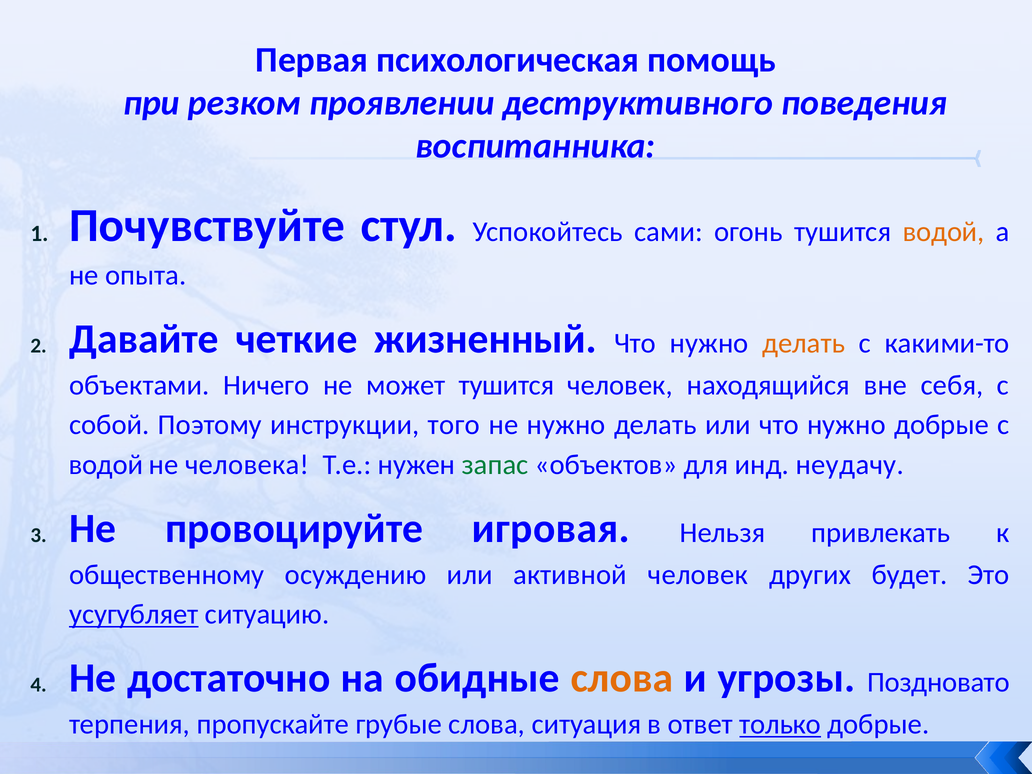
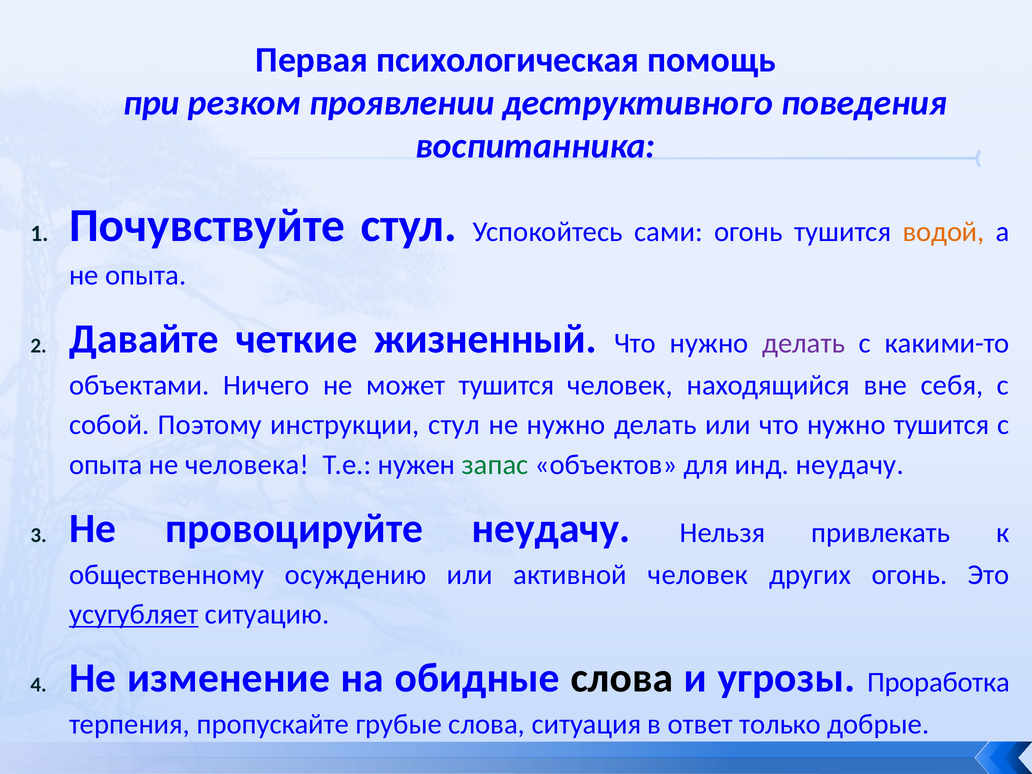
делать colour: orange -> purple (804, 343)
инструкции того: того -> стул (454, 425)
нужно добрые: добрые -> тушится (942, 425)
водой: водой -> опыта (106, 465)
провоцируйте игровая: игровая -> неудачу (551, 528)
других будет: будет -> огонь (909, 575)
достаточно: достаточно -> изменение (229, 678)
слова colour: orange -> black (622, 678)
Поздновато: Поздновато -> Проработка (939, 682)
только underline: present -> none (780, 724)
